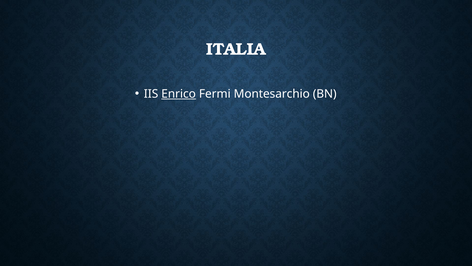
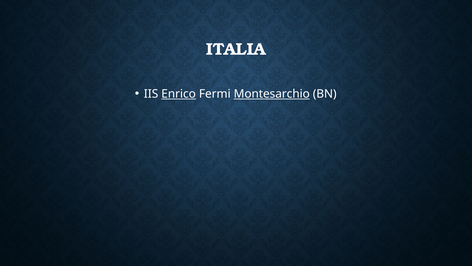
Montesarchio underline: none -> present (272, 94)
